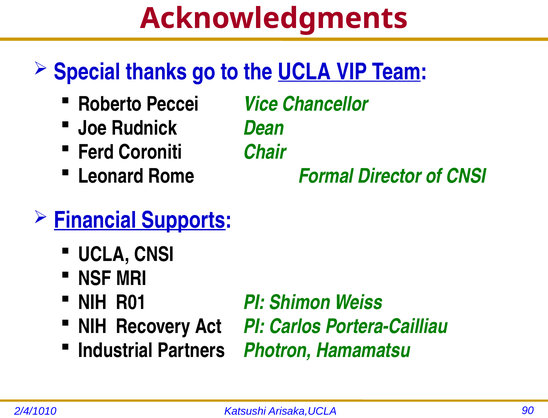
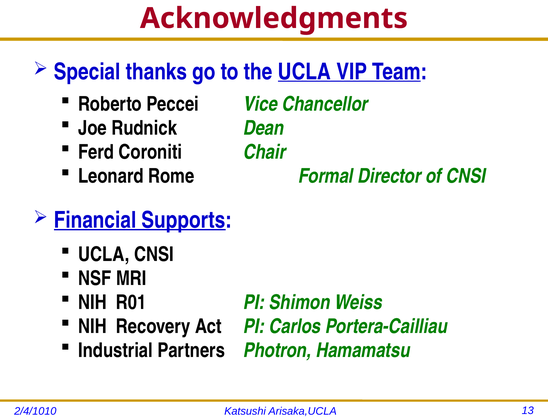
90: 90 -> 13 (528, 410)
